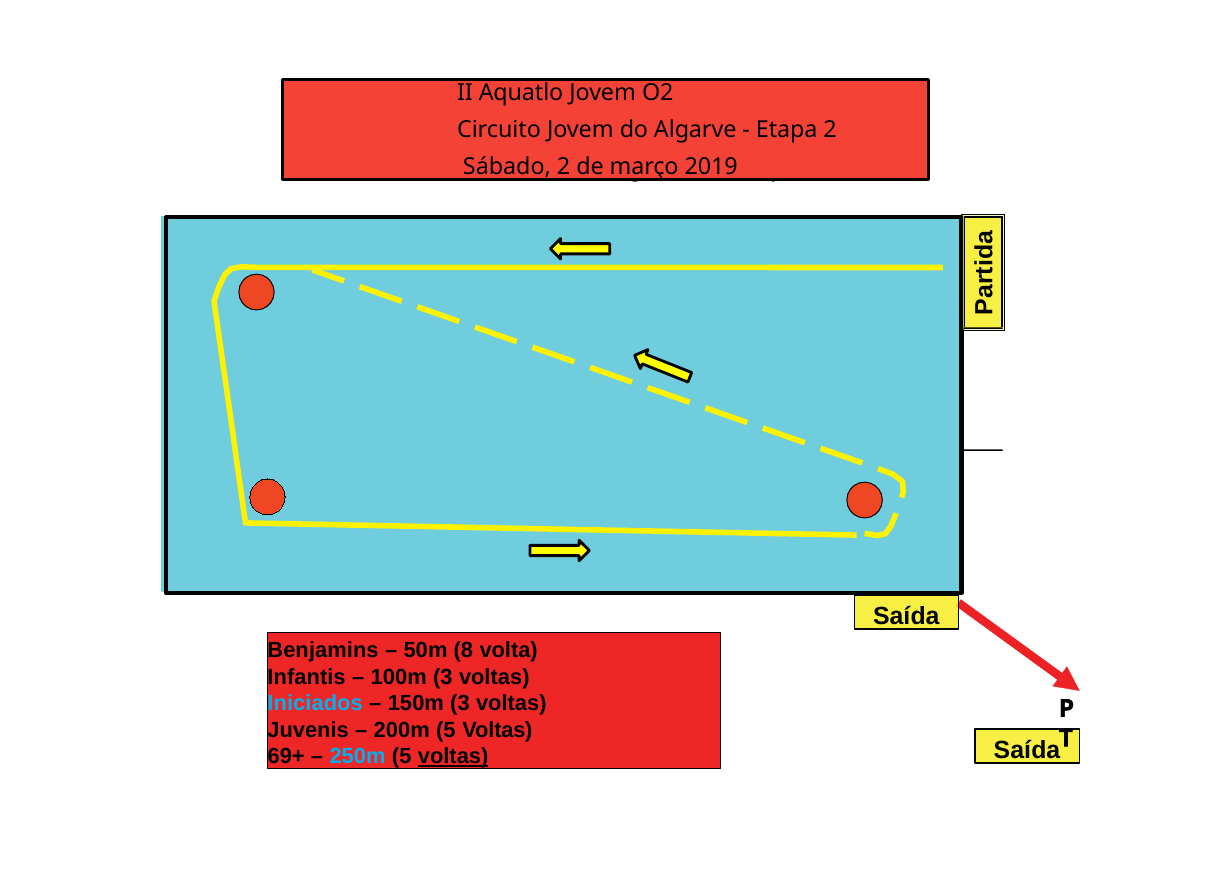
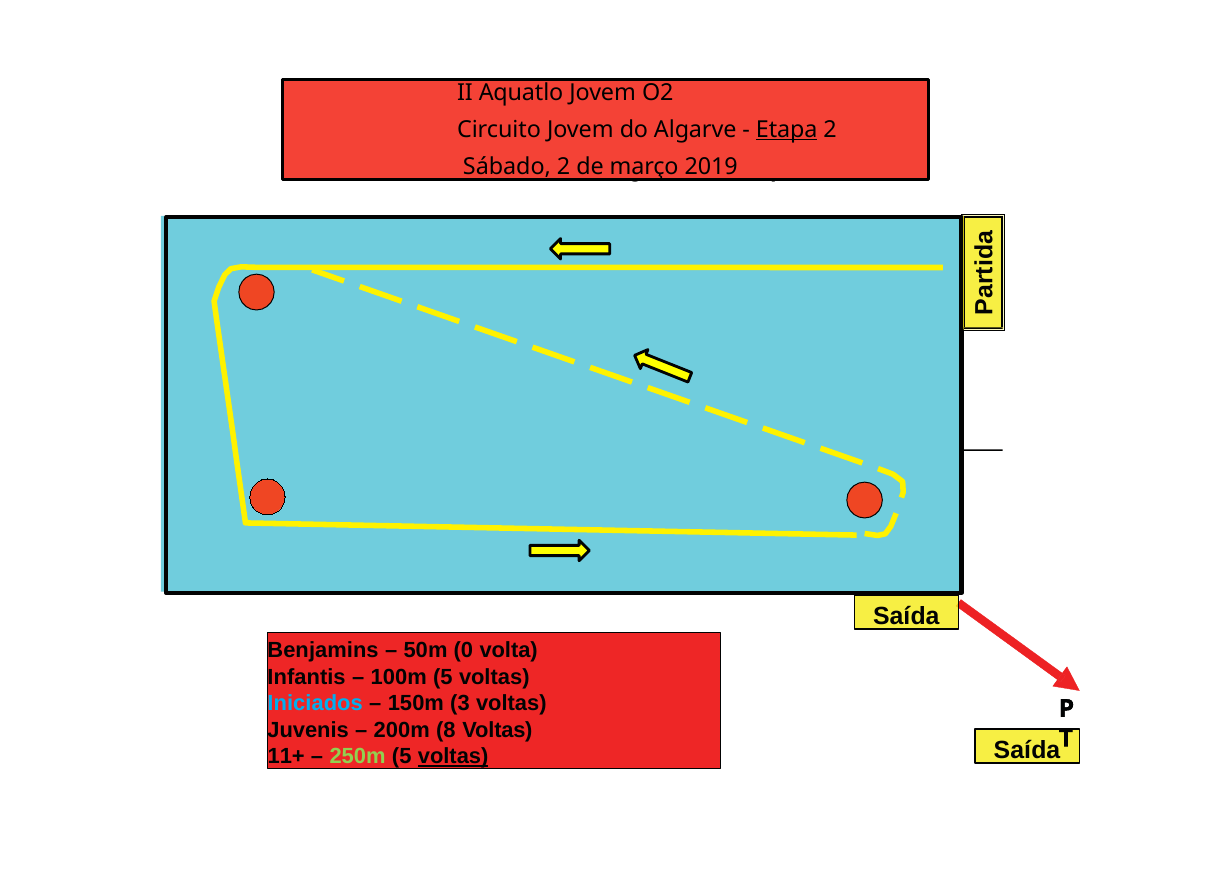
Etapa underline: none -> present (787, 130)
50m 8: 8 -> 0 (463, 650)
100m 3: 3 -> 5 (443, 677)
200m 5: 5 -> 8 (446, 730)
69+: 69+ -> 11+ (286, 757)
250m colour: light blue -> light green (358, 757)
